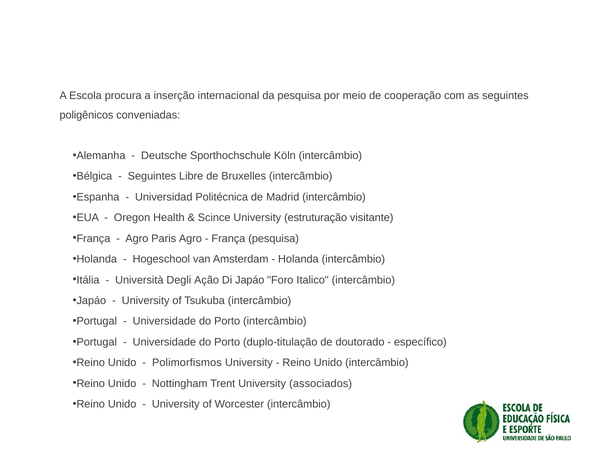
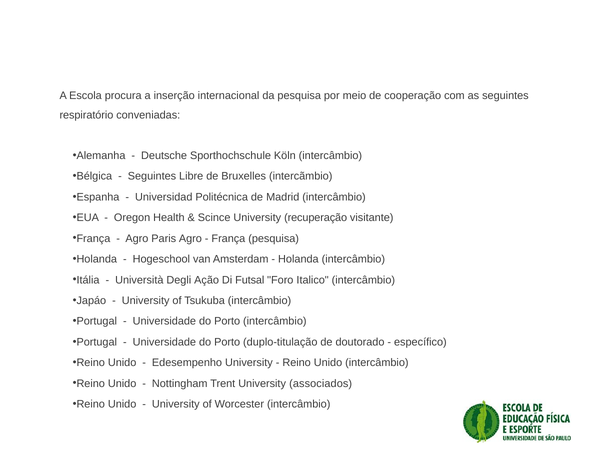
poligênicos: poligênicos -> respiratório (86, 115)
estruturação: estruturação -> recuperação (316, 218)
Di Japáo: Japáo -> Futsal (250, 280)
Polimorfismos: Polimorfismos -> Edesempenho (187, 363)
